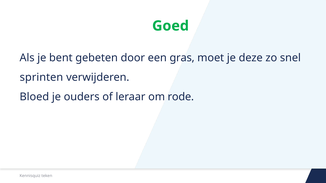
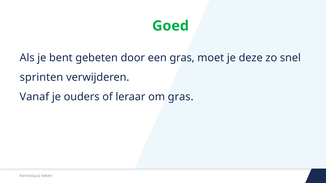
Bloed: Bloed -> Vanaf (34, 97)
om rode: rode -> gras (181, 97)
